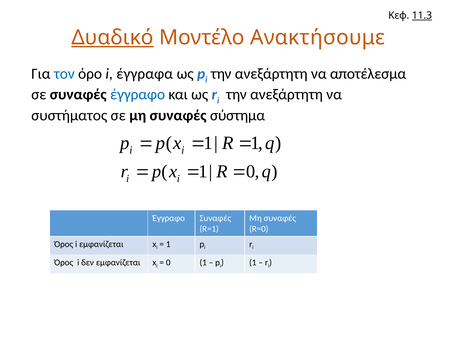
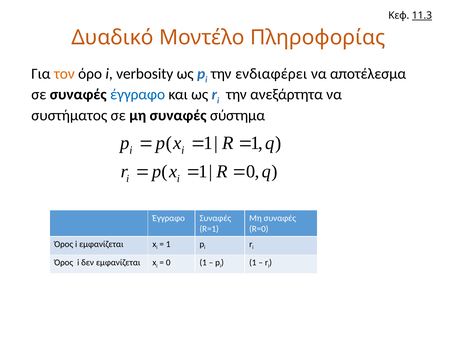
Δυαδικό underline: present -> none (113, 38)
Ανακτήσουμε: Ανακτήσουμε -> Πληροφορίας (318, 38)
τον colour: blue -> orange (64, 74)
έγγραφα: έγγραφα -> verbosity (145, 74)
ανεξάρτητη: ανεξάρτητη -> ενδιαφέρει (271, 74)
ανεξάρτητη: ανεξάρτητη -> ανεξάρτητα (287, 95)
